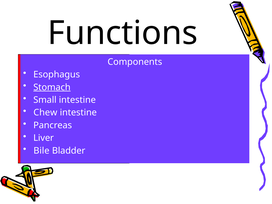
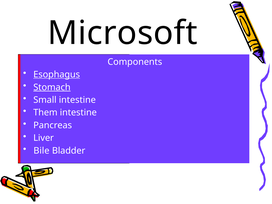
Functions: Functions -> Microsoft (122, 33)
Esophagus underline: none -> present (57, 75)
Chew: Chew -> Them (45, 113)
